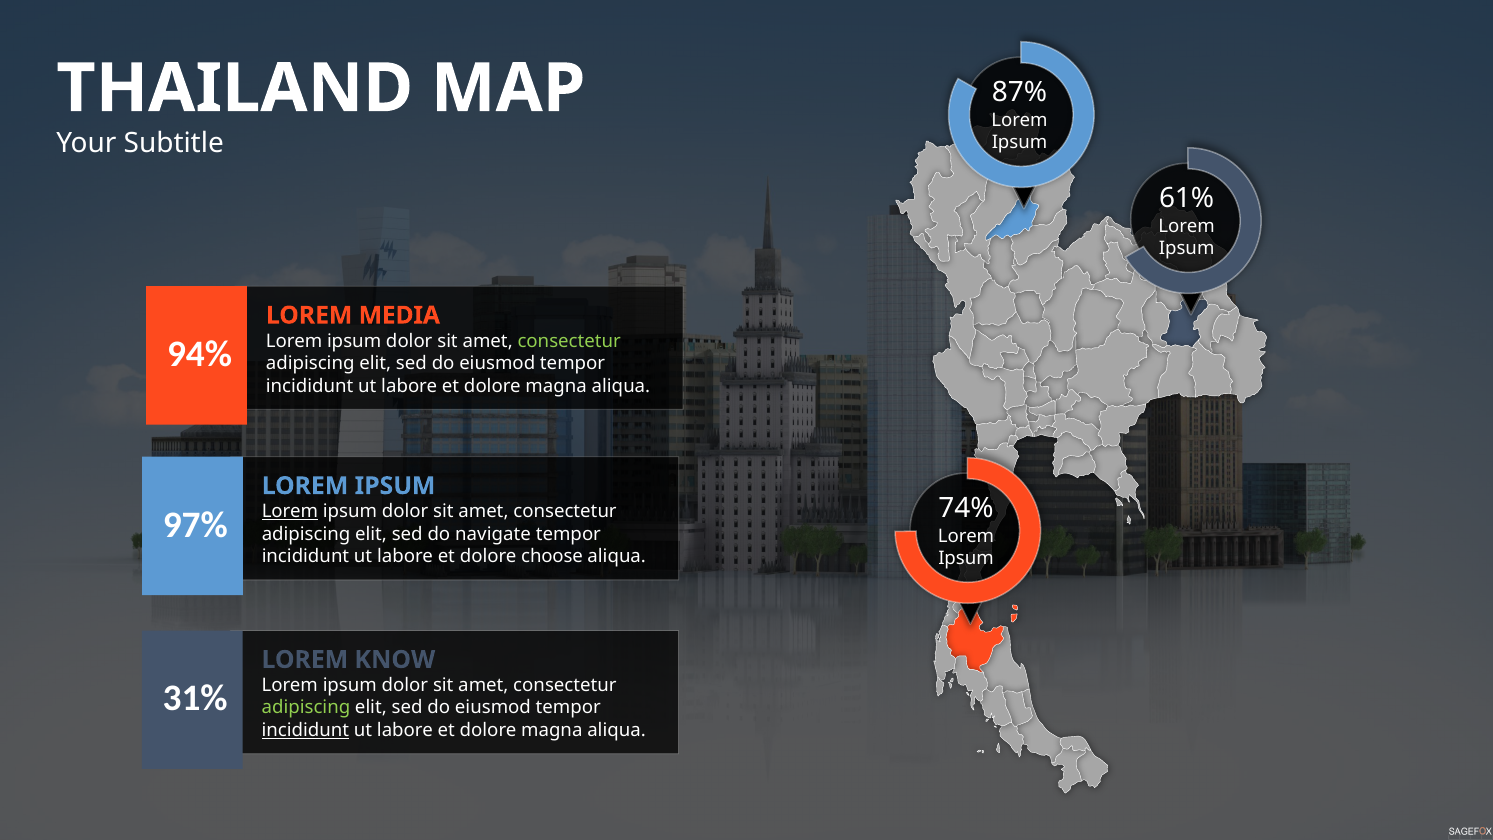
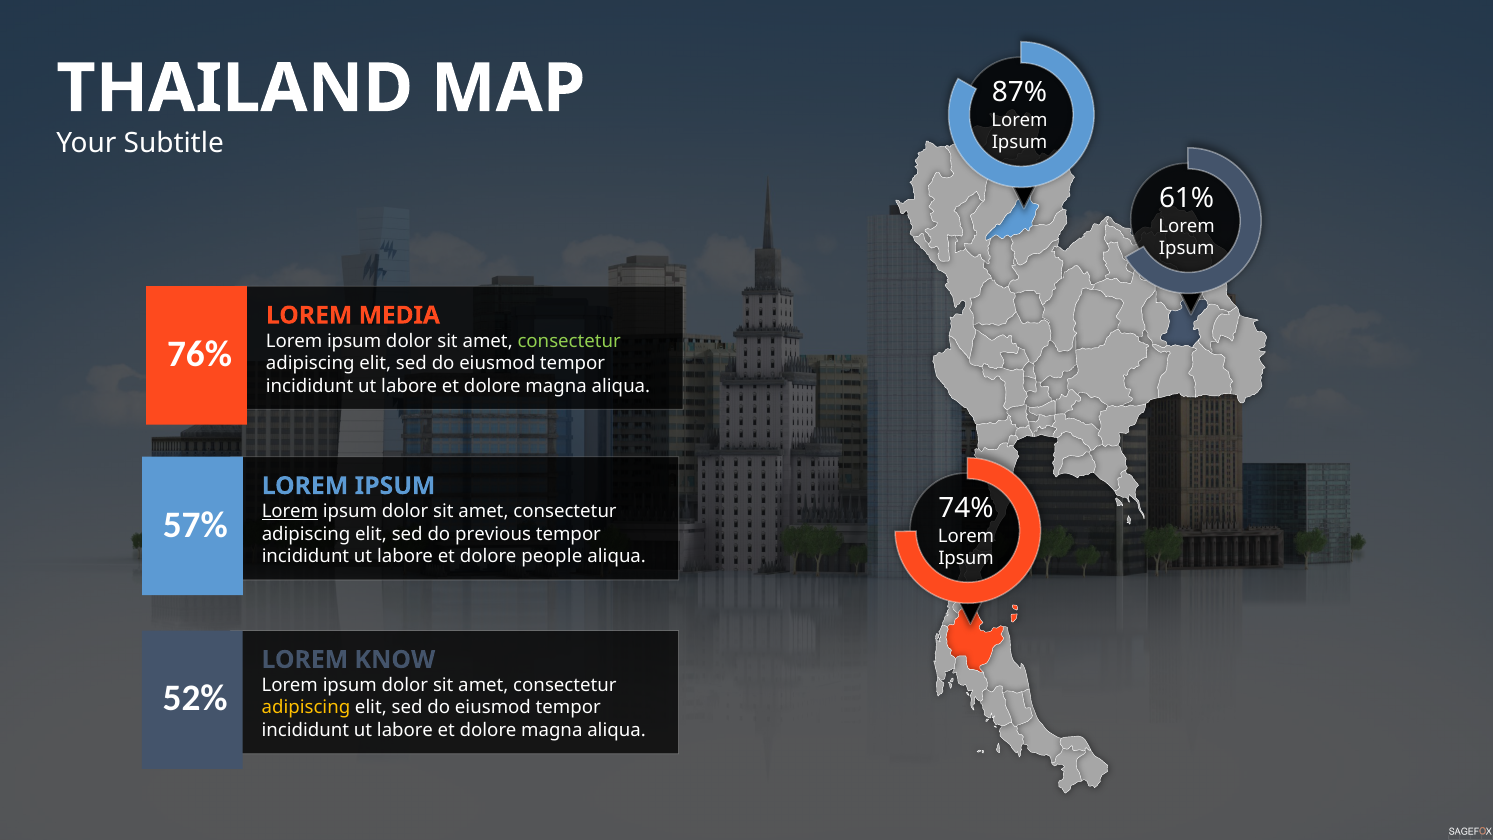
94%: 94% -> 76% (200, 354)
97%: 97% -> 57% (195, 525)
navigate: navigate -> previous (493, 534)
choose: choose -> people (552, 556)
31%: 31% -> 52% (195, 698)
adipiscing colour: light green -> yellow (306, 708)
incididunt underline: present -> none (305, 730)
